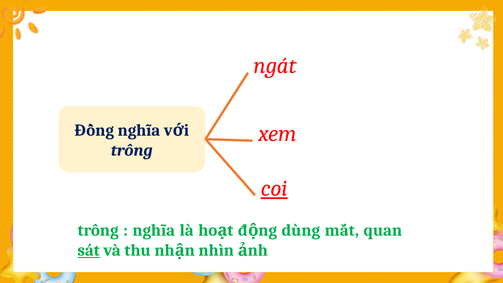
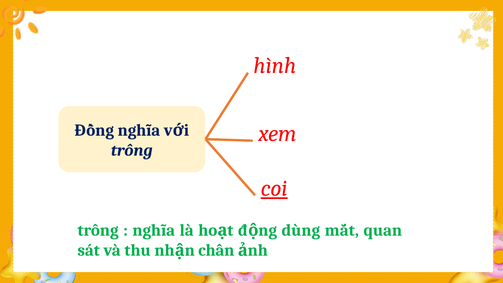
ngát: ngát -> hình (275, 66)
sát underline: present -> none (89, 250)
nhìn: nhìn -> chân (216, 250)
